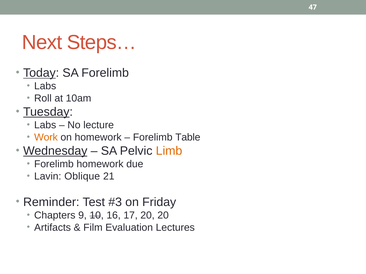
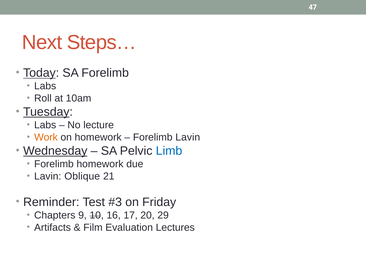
Forelimb Table: Table -> Lavin (188, 138)
Limb colour: orange -> blue (169, 151)
20 20: 20 -> 29 (163, 216)
